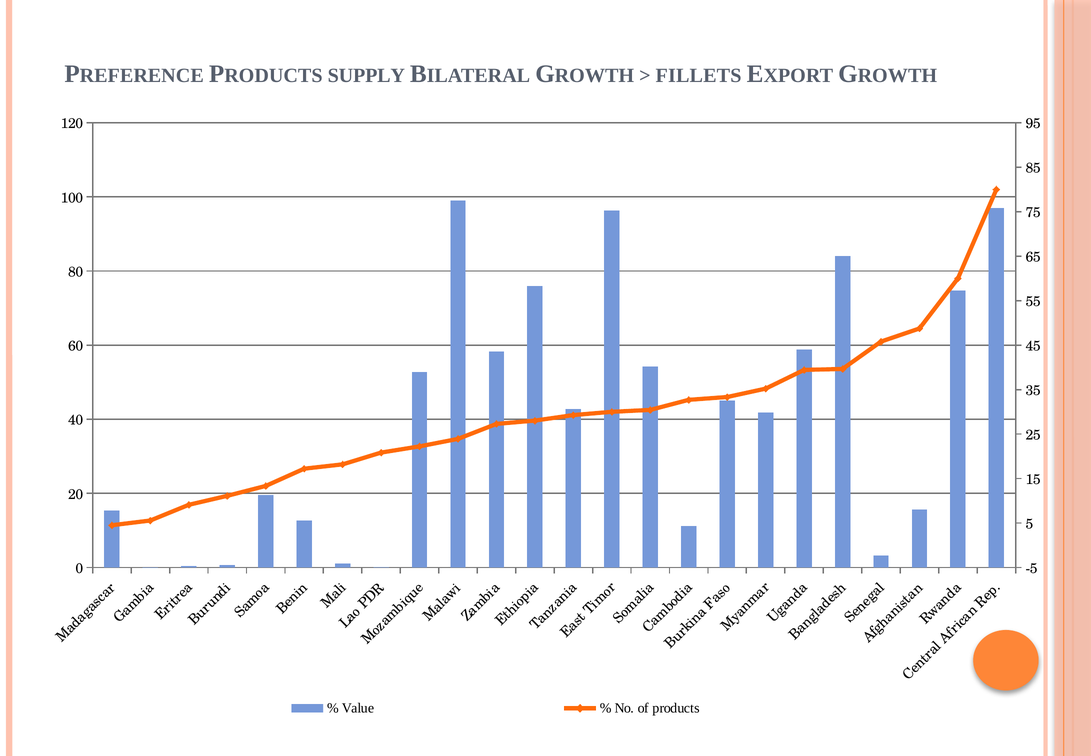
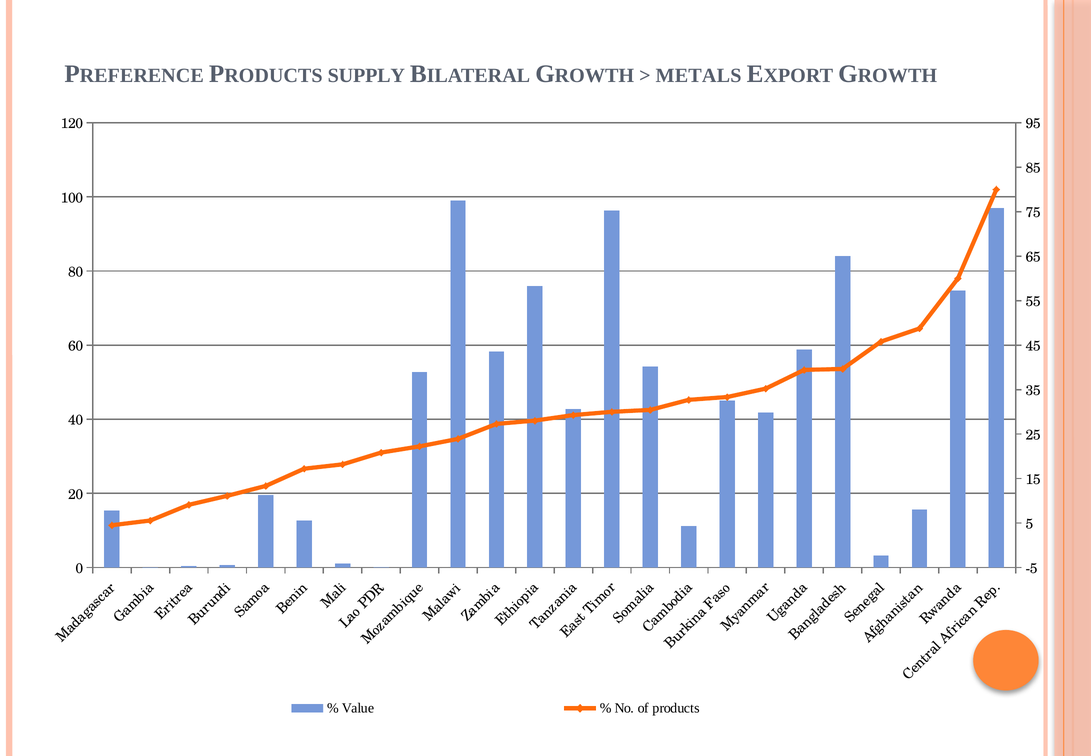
FILLETS: FILLETS -> METALS (699, 75)
